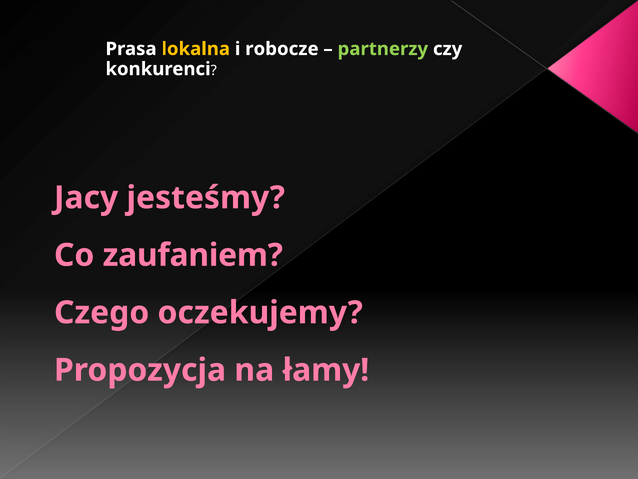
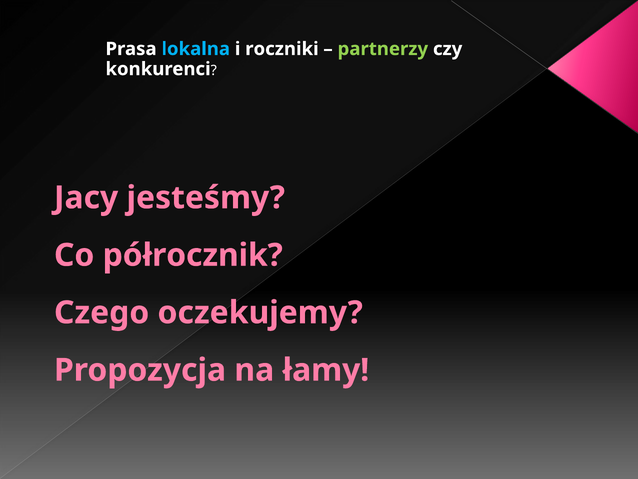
lokalna colour: yellow -> light blue (196, 49)
robocze: robocze -> roczniki (282, 49)
zaufaniem: zaufaniem -> półrocznik (193, 255)
